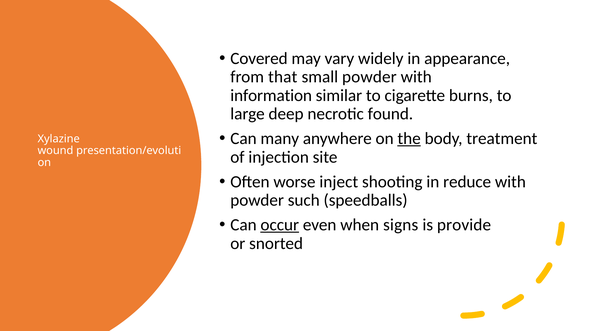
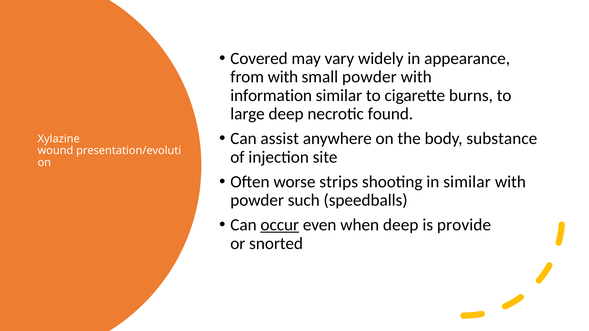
from that: that -> with (283, 77)
many: many -> assist (280, 139)
the underline: present -> none (409, 139)
treatment: treatment -> substance (502, 139)
inject: inject -> strips (339, 182)
in reduce: reduce -> similar (467, 182)
when signs: signs -> deep (401, 225)
